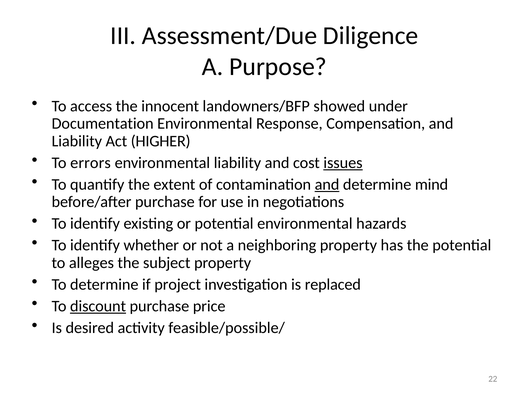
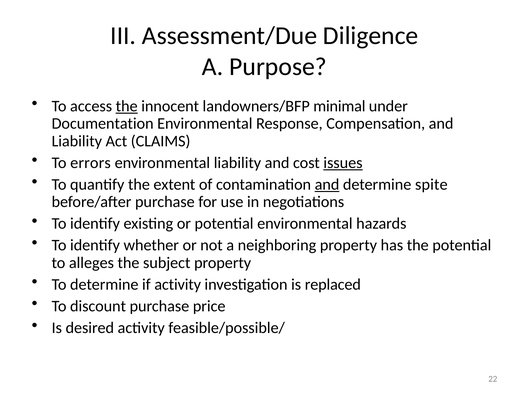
the underline: none -> present (127, 106)
showed: showed -> minimal (339, 106)
HIGHER: HIGHER -> CLAIMS (161, 141)
mind: mind -> spite (431, 184)
if project: project -> activity (178, 284)
discount underline: present -> none (98, 306)
